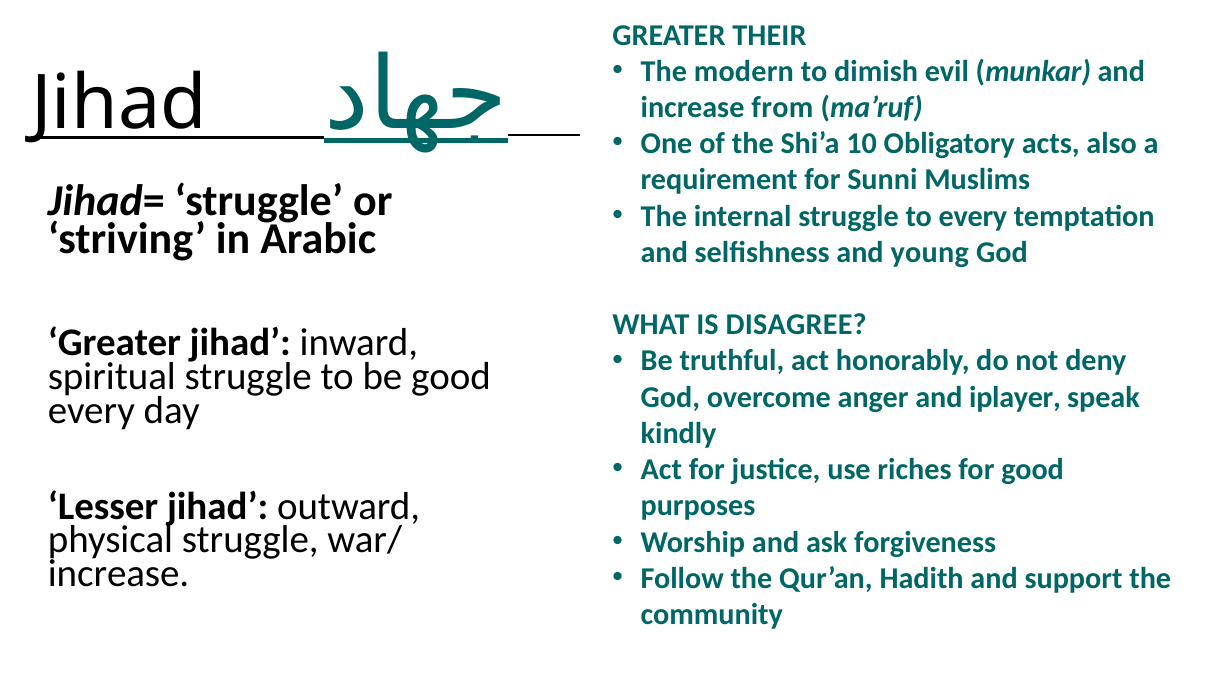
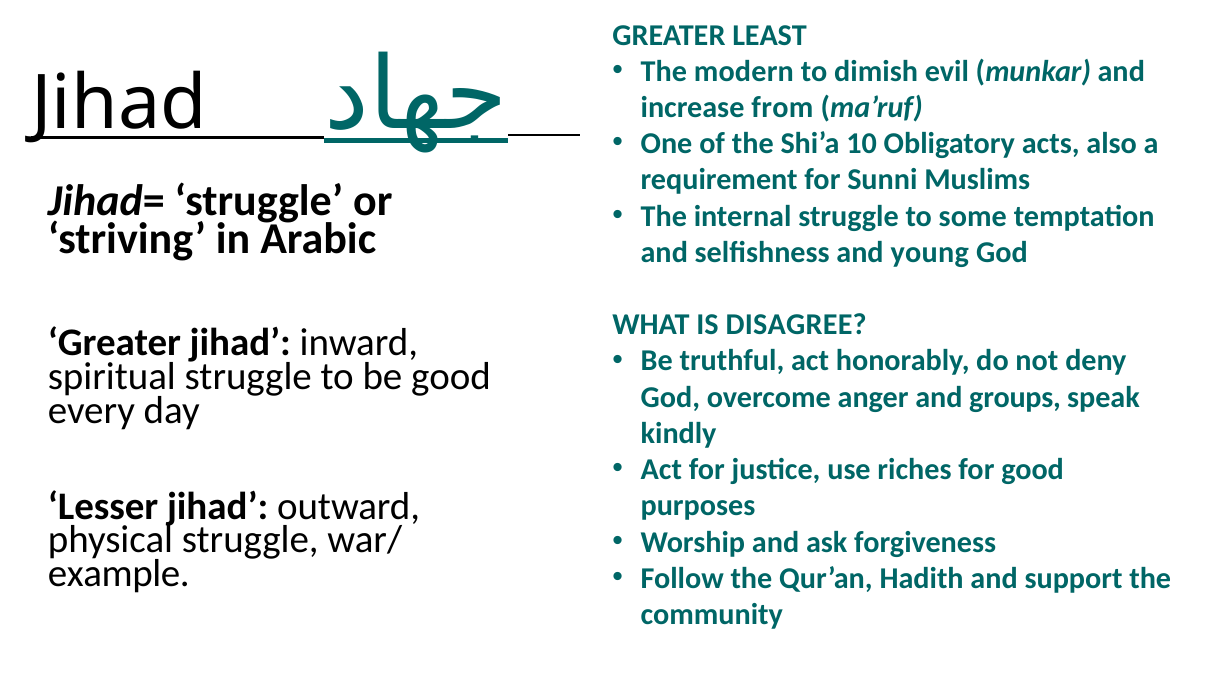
THEIR: THEIR -> LEAST (770, 35)
to every: every -> some (973, 216)
iplayer: iplayer -> groups (1015, 397)
increase: increase -> example (119, 574)
